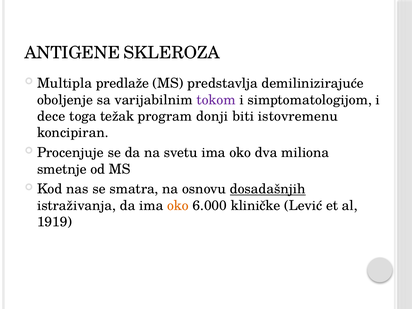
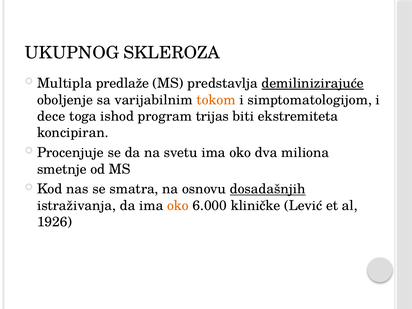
ANTIGENE: ANTIGENE -> UKUPNOG (72, 53)
demilinizirajuće underline: none -> present (313, 83)
tokom colour: purple -> orange (216, 100)
težak: težak -> ishod (117, 116)
donji: donji -> trijas (212, 116)
istovremenu: istovremenu -> ekstremiteta (298, 116)
1919: 1919 -> 1926 (55, 222)
